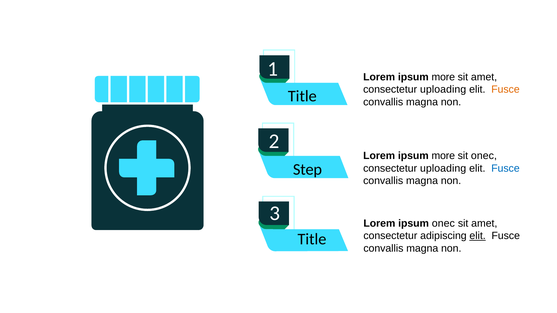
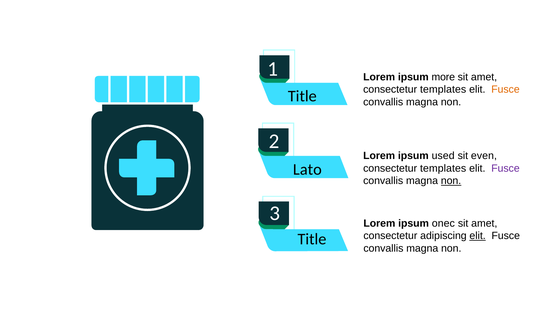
uploading: uploading -> templates (443, 90)
more: more -> used (443, 156)
sit onec: onec -> even (484, 156)
Step: Step -> Lato (307, 170)
uploading: uploading -> templates (443, 168)
Fusce colour: blue -> purple (505, 168)
non underline: none -> present (451, 181)
